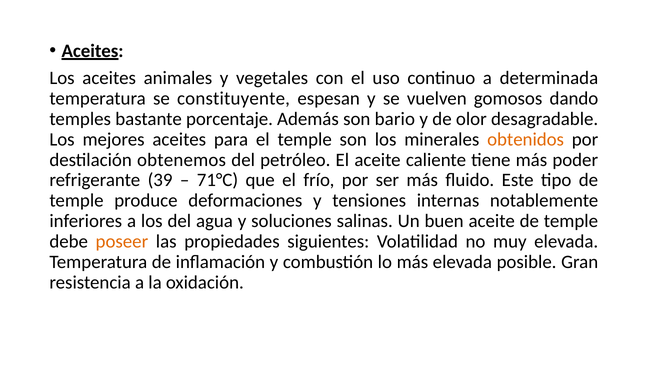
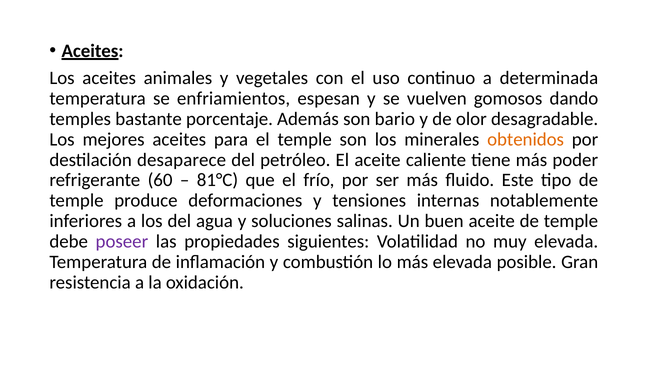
constituyente: constituyente -> enfriamientos (234, 98)
obtenemos: obtenemos -> desaparece (182, 160)
39: 39 -> 60 (160, 180)
71°C: 71°C -> 81°C (217, 180)
poseer colour: orange -> purple (122, 241)
